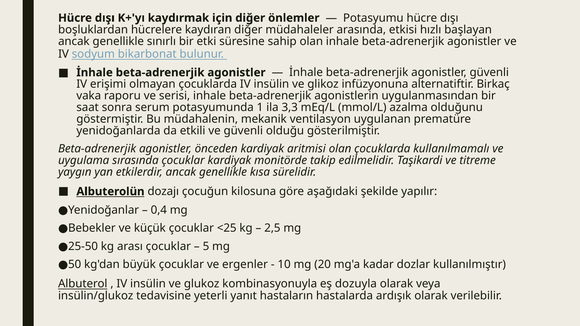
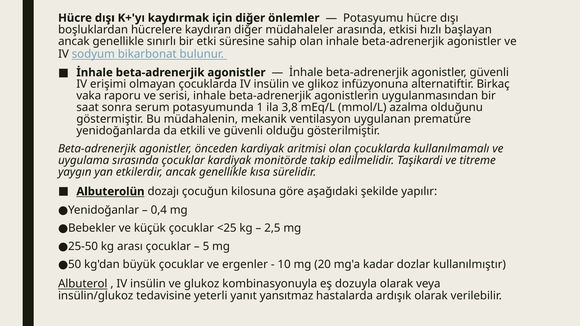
3,3: 3,3 -> 3,8 (290, 108)
hastaların: hastaların -> yansıtmaz (287, 296)
